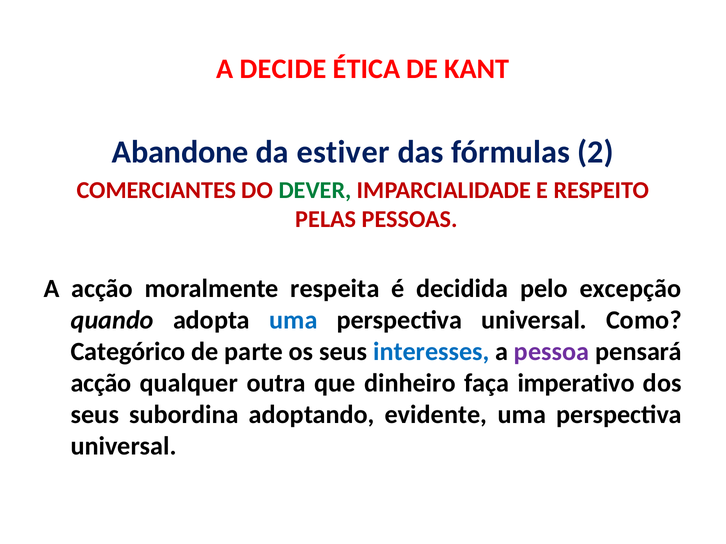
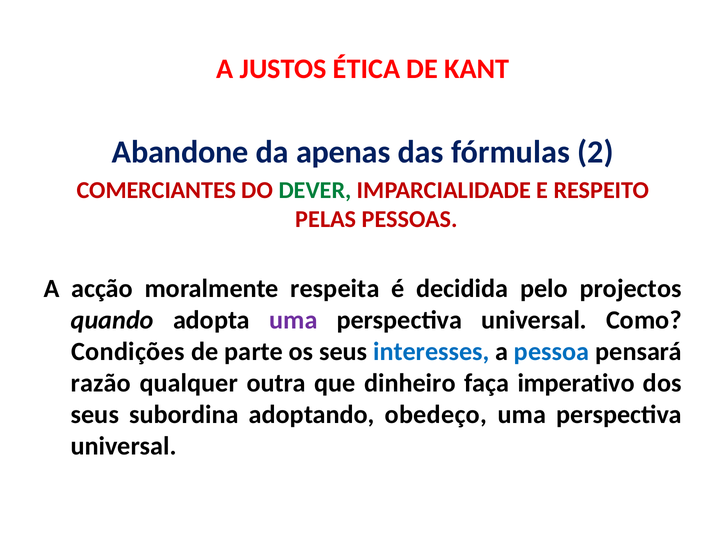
DECIDE: DECIDE -> JUSTOS (283, 69)
estiver: estiver -> apenas (343, 152)
excepção: excepção -> projectos (631, 289)
uma colour: blue -> purple (293, 321)
Categórico: Categórico -> Condições (128, 352)
pessoa colour: purple -> blue (552, 352)
acção: acção -> razão (101, 384)
evidente: evidente -> obedeço (436, 415)
